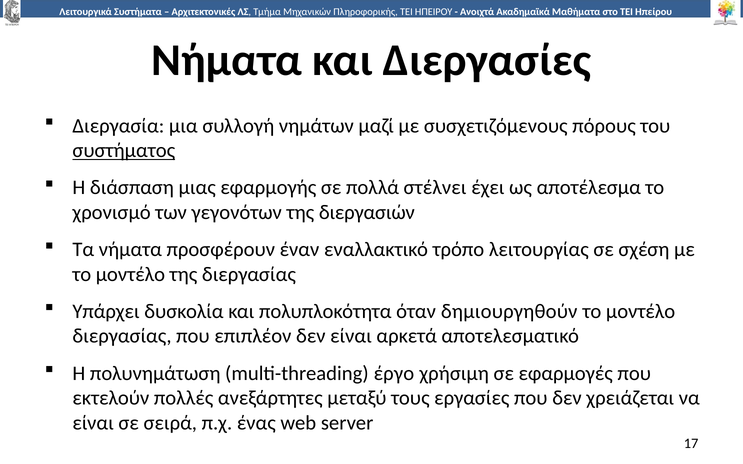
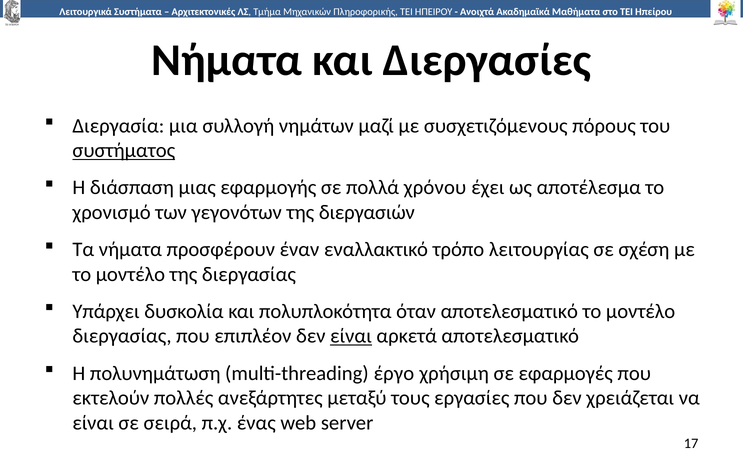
στέλνει: στέλνει -> χρόνου (435, 188)
όταν δημιουργηθούν: δημιουργηθούν -> αποτελεσματικό (509, 312)
είναι underline: none -> present (351, 336)
